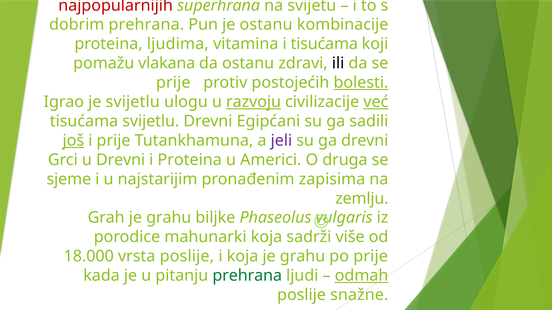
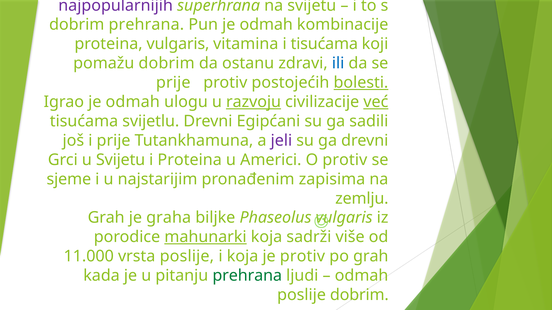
najpopularnijih colour: red -> purple (116, 5)
Pun je ostanu: ostanu -> odmah (266, 25)
proteina ljudima: ljudima -> vulgaris (178, 44)
pomažu vlakana: vlakana -> dobrim (167, 63)
ili colour: black -> blue (338, 63)
Igrao je svijetlu: svijetlu -> odmah (133, 102)
još underline: present -> none (73, 141)
u Drevni: Drevni -> Svijetu (121, 160)
O druga: druga -> protiv (345, 160)
Grah je grahu: grahu -> graha (169, 218)
mahunarki underline: none -> present (205, 237)
18.000: 18.000 -> 11.000 (89, 257)
koja je grahu: grahu -> protiv (302, 257)
po prije: prije -> grah (371, 257)
odmah underline: present -> none (362, 276)
poslije snažne: snažne -> dobrim (359, 295)
